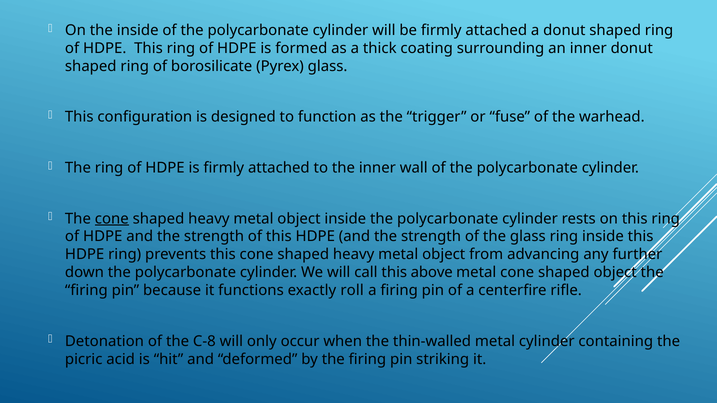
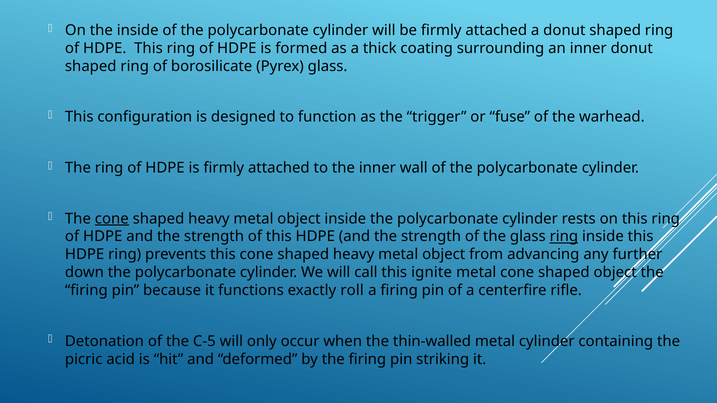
ring underline: none -> present (564, 237)
above: above -> ignite (432, 273)
C-8: C-8 -> C-5 (204, 341)
